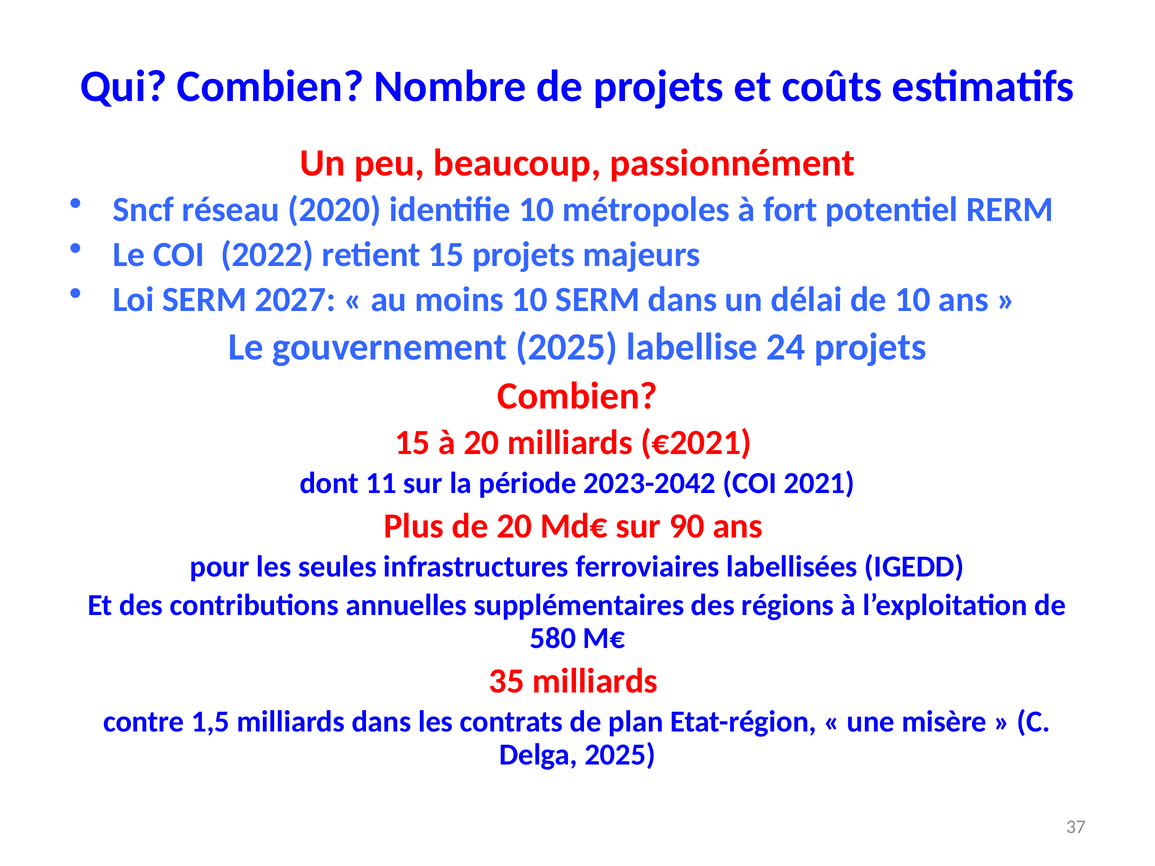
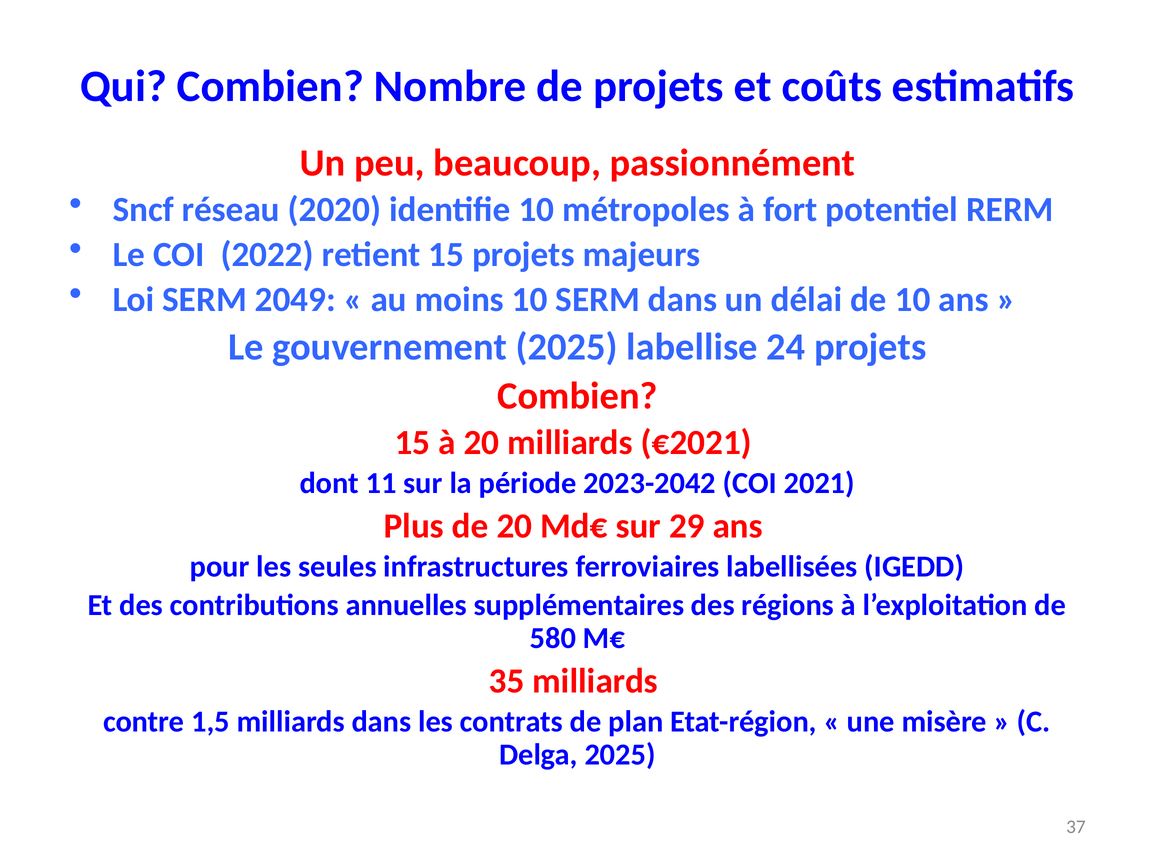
2027: 2027 -> 2049 (295, 299)
90: 90 -> 29 (687, 526)
